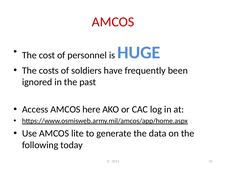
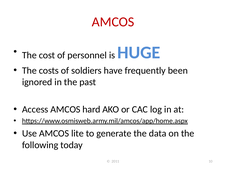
here: here -> hard (91, 110)
